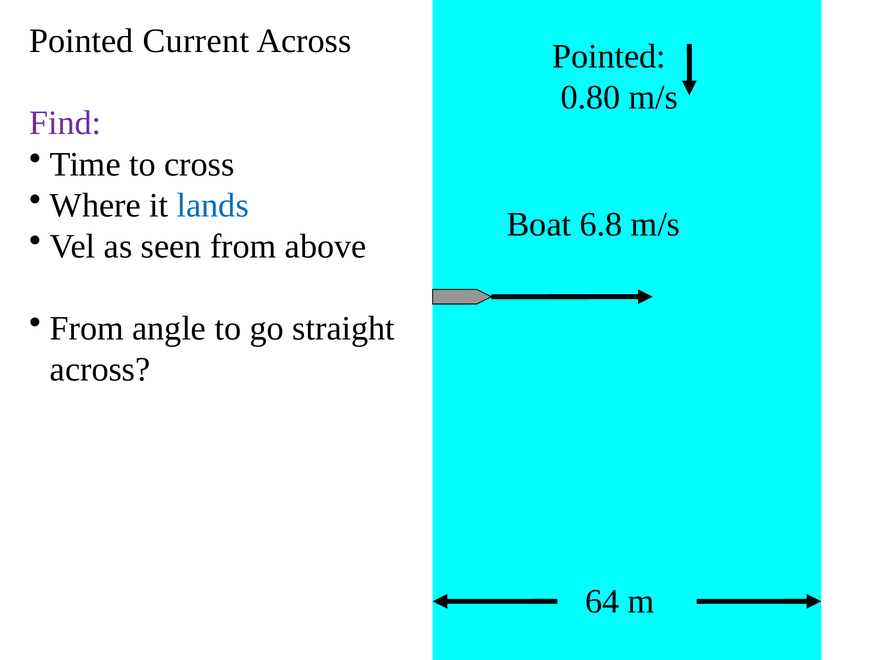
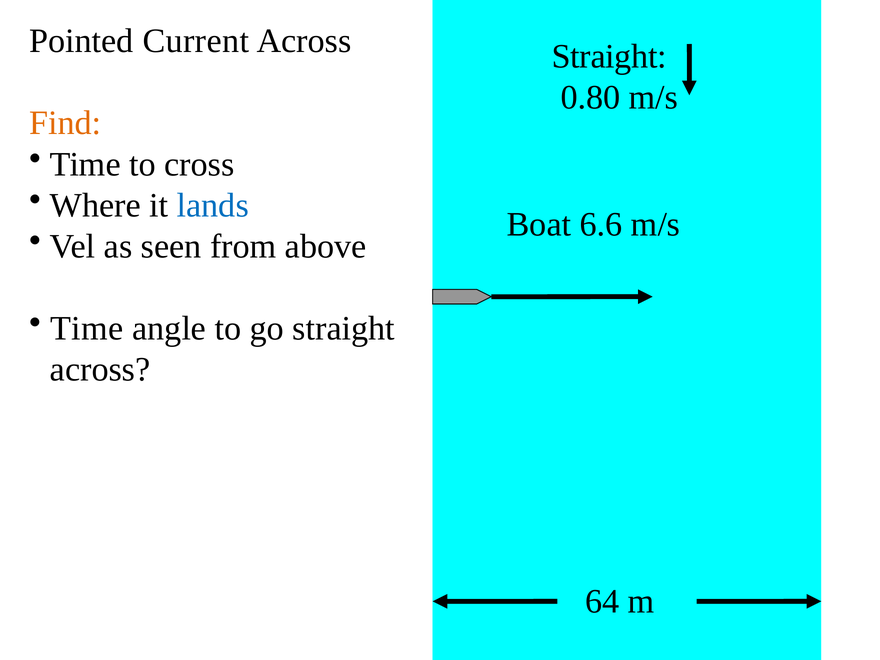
Pointed: Pointed -> Straight (609, 57)
Find colour: purple -> orange (65, 123)
6.8: 6.8 -> 6.6 (601, 224)
From: From -> Time (87, 329)
